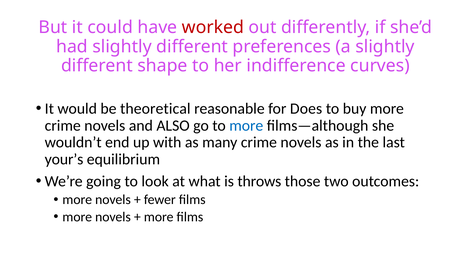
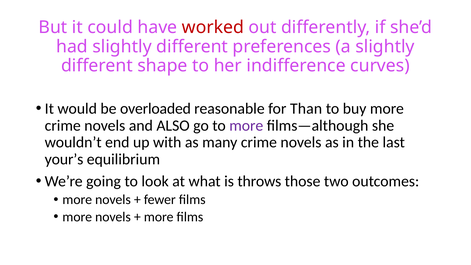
theoretical: theoretical -> overloaded (155, 108)
Does: Does -> Than (306, 108)
more colour: blue -> purple (246, 125)
